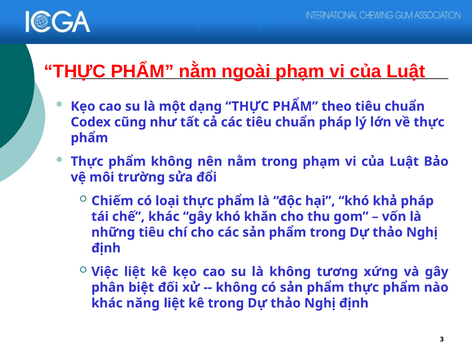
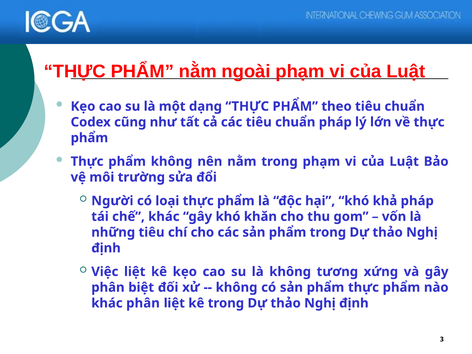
Chiếm: Chiếm -> Người (112, 201)
khác năng: năng -> phân (143, 303)
